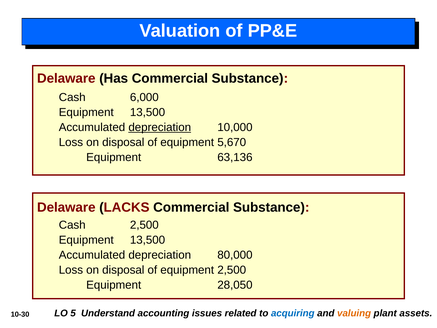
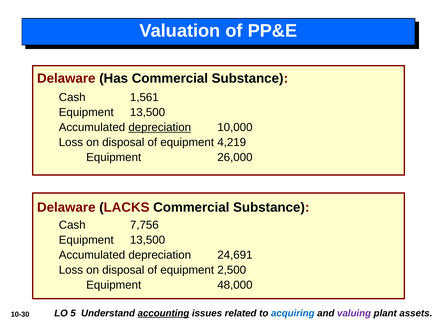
6,000: 6,000 -> 1,561 (144, 97)
5,670: 5,670 -> 4,219 (232, 142)
63,136: 63,136 -> 26,000 (235, 157)
Cash 2,500: 2,500 -> 7,756 (144, 225)
80,000: 80,000 -> 24,691 (235, 255)
28,050: 28,050 -> 48,000 (235, 285)
accounting underline: none -> present (163, 313)
valuing colour: orange -> purple (354, 313)
